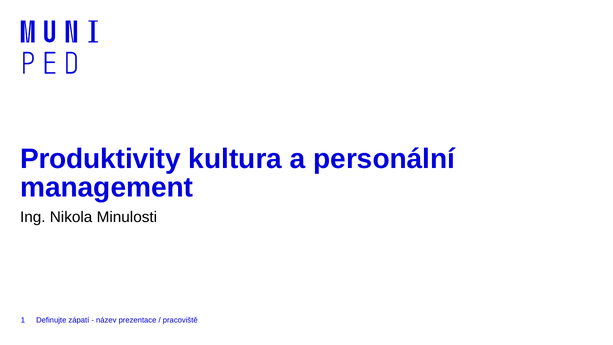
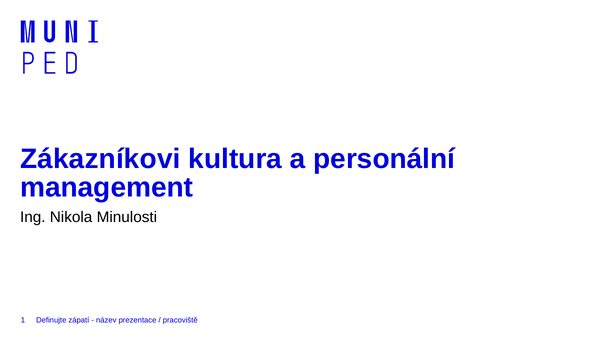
Produktivity: Produktivity -> Zákazníkovi (100, 159)
